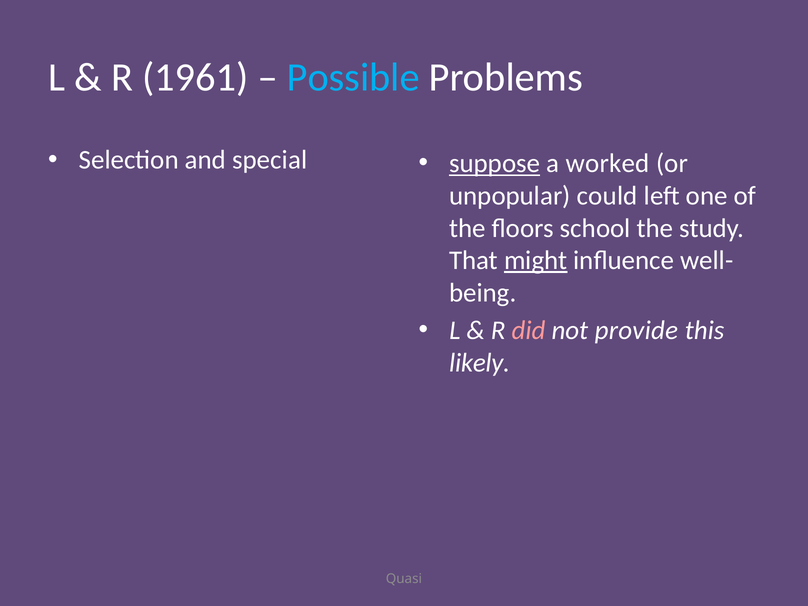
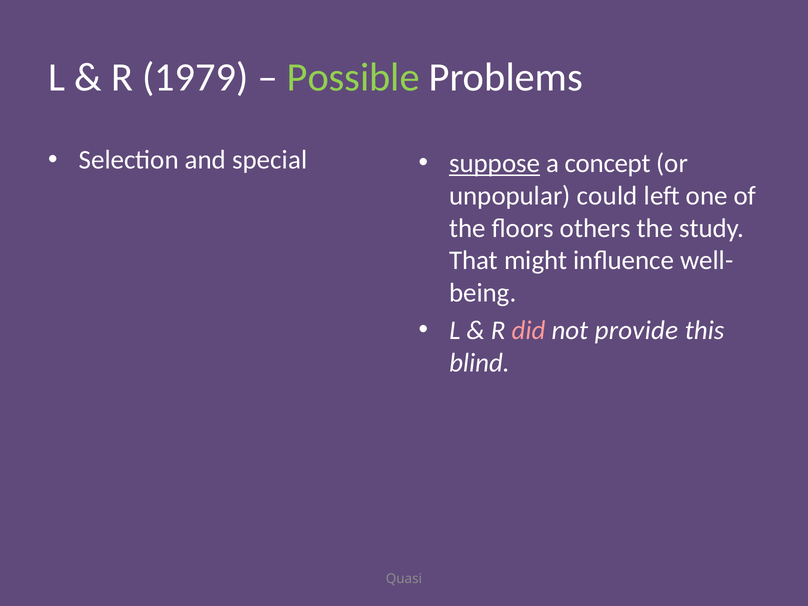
1961: 1961 -> 1979 (195, 78)
Possible colour: light blue -> light green (353, 78)
worked: worked -> concept (608, 163)
school: school -> others (595, 228)
might underline: present -> none (536, 260)
likely: likely -> blind (479, 363)
